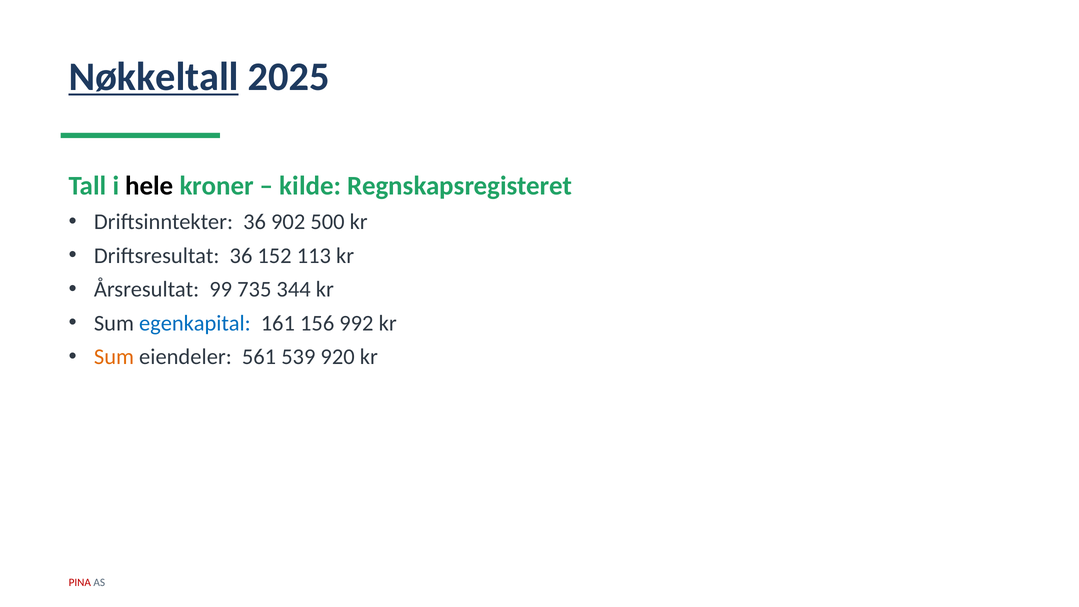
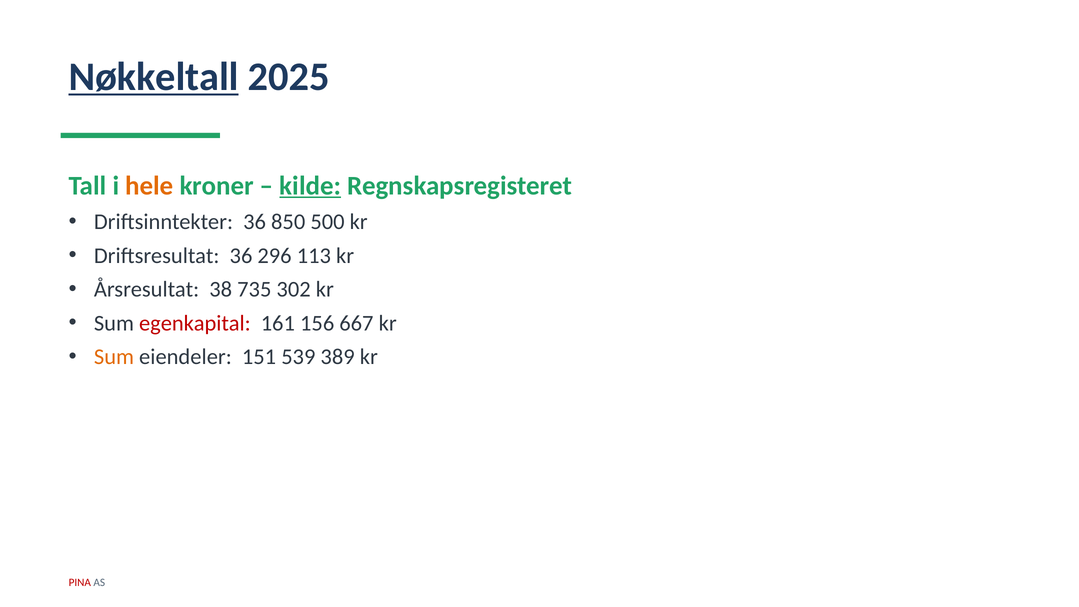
hele colour: black -> orange (149, 186)
kilde underline: none -> present (310, 186)
902: 902 -> 850 (288, 222)
152: 152 -> 296 (275, 256)
99: 99 -> 38 (221, 289)
344: 344 -> 302 (294, 289)
egenkapital colour: blue -> red (195, 323)
992: 992 -> 667 (356, 323)
561: 561 -> 151 (259, 357)
920: 920 -> 389 (338, 357)
